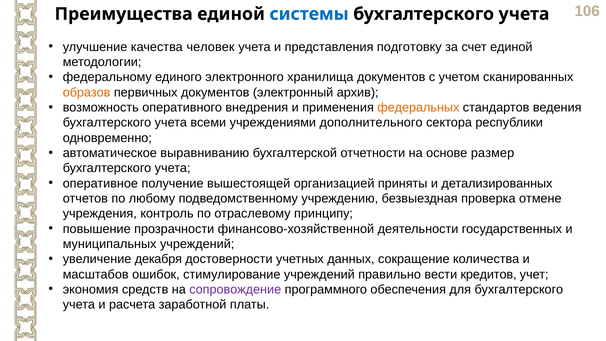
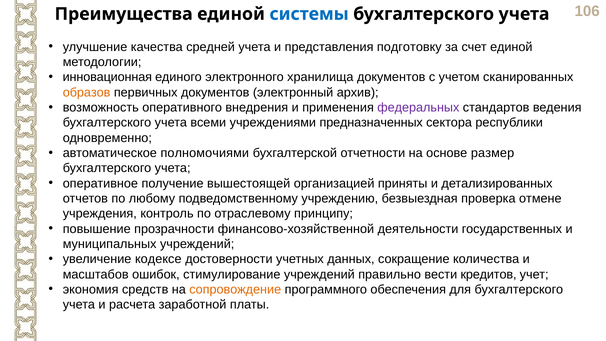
человек: человек -> средней (211, 47)
федеральному: федеральному -> инновационная (107, 77)
федеральных colour: orange -> purple (418, 108)
дополнительного: дополнительного -> предназначенных (371, 123)
выравниванию: выравниванию -> полномочиями (205, 153)
декабря: декабря -> кодексе (158, 259)
сопровождение colour: purple -> orange (235, 289)
